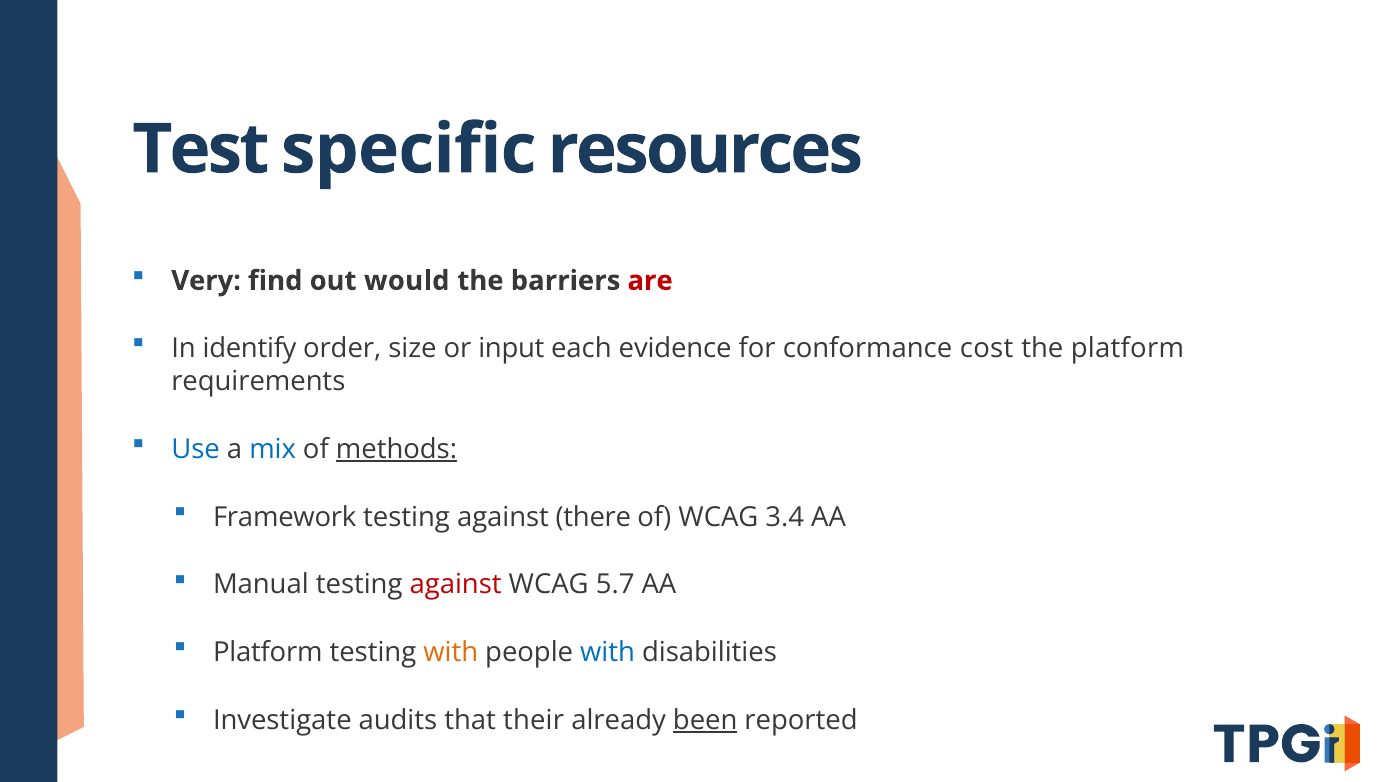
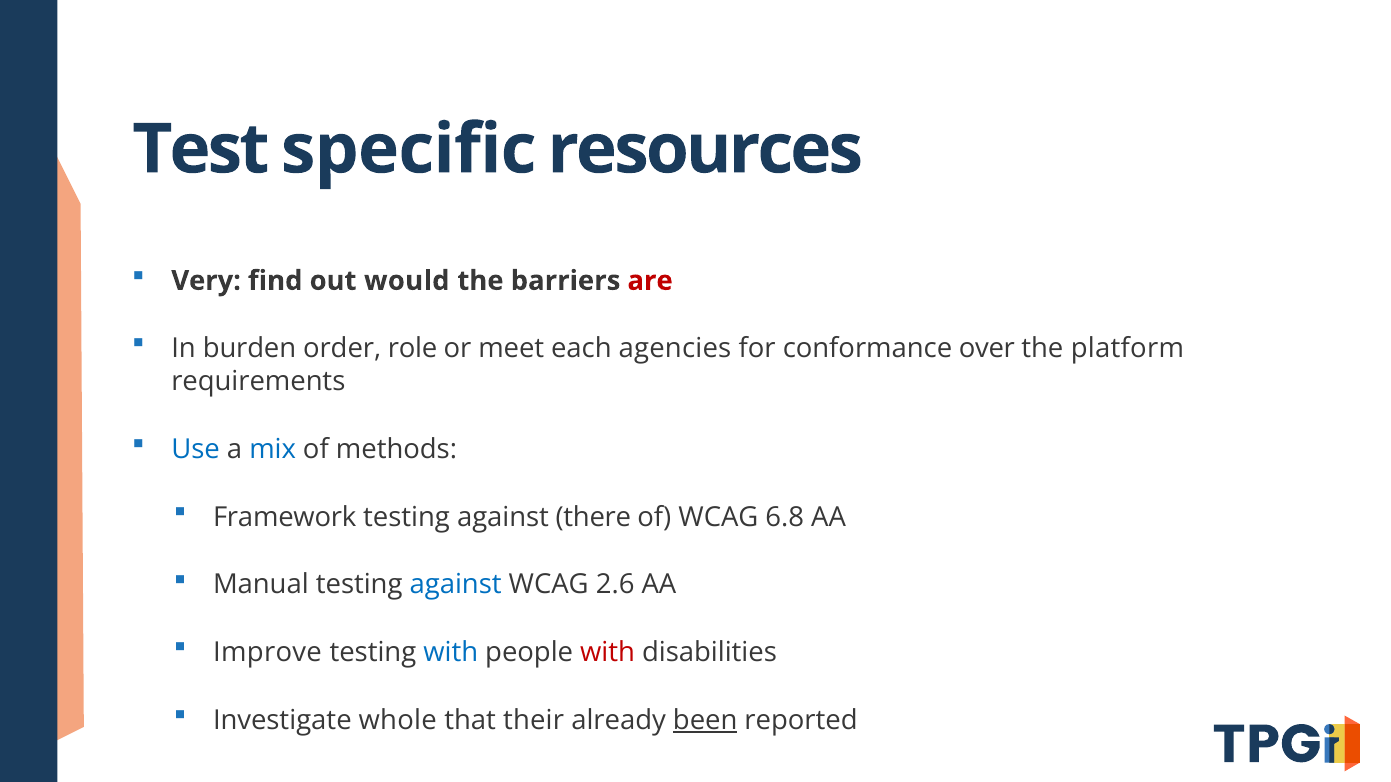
identify: identify -> burden (250, 349)
size: size -> role (413, 349)
input: input -> meet (511, 349)
evidence: evidence -> agencies (675, 349)
cost: cost -> over (987, 349)
methods underline: present -> none (396, 449)
3.4: 3.4 -> 6.8 (785, 517)
against colour: red -> blue (456, 585)
5.7: 5.7 -> 2.6 (615, 585)
Platform: Platform -> Improve (268, 653)
with colour: orange -> blue (451, 653)
with colour: blue -> red (608, 653)
audits: audits -> whole (398, 721)
